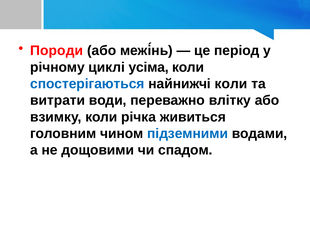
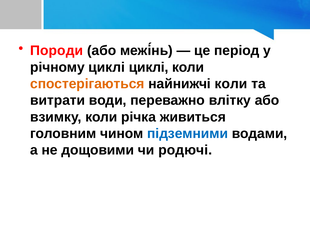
циклі усіма: усіма -> циклі (149, 67)
спостерігаються colour: blue -> orange (87, 84)
спадом: спадом -> родючі (185, 150)
